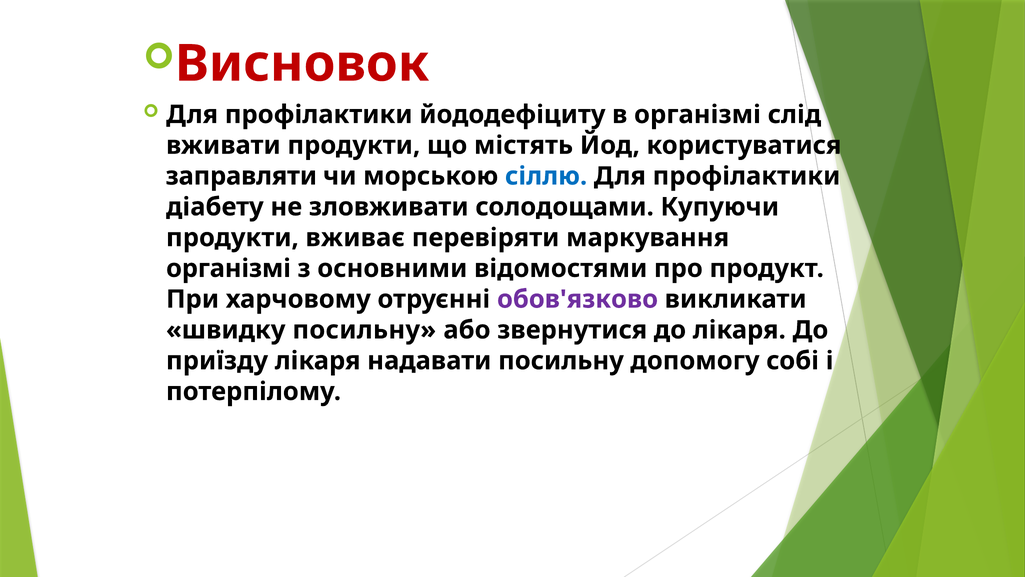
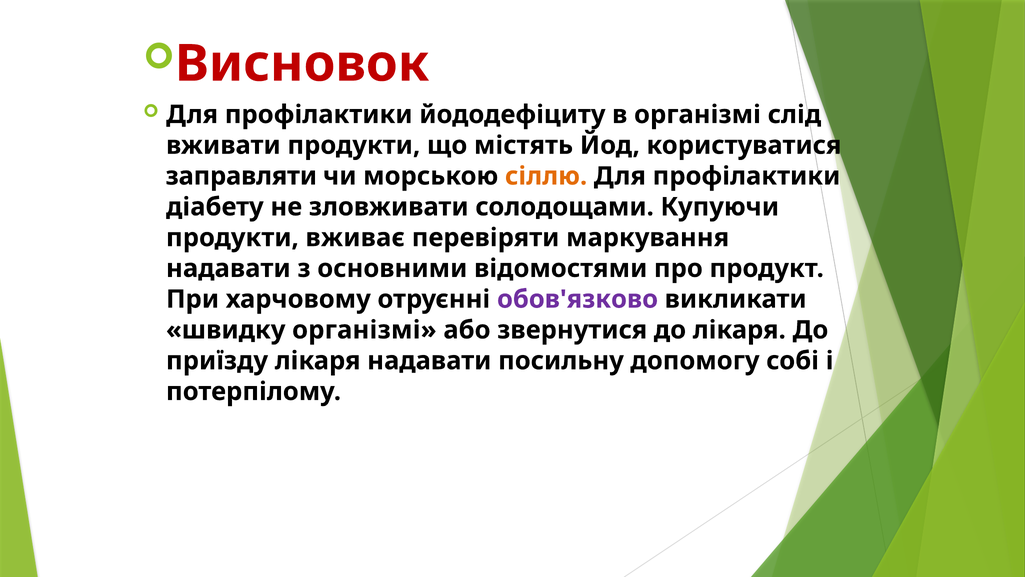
сіллю colour: blue -> orange (546, 176)
організмі: організмі -> надавати (228, 268)
швидку посильну: посильну -> організмі (364, 330)
